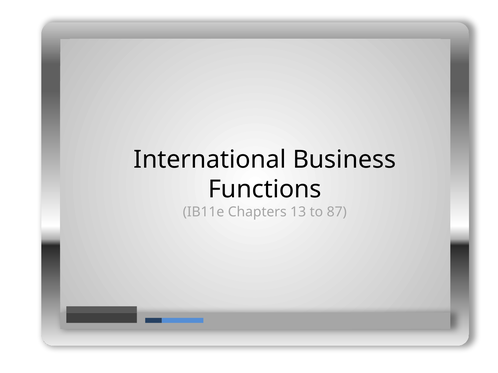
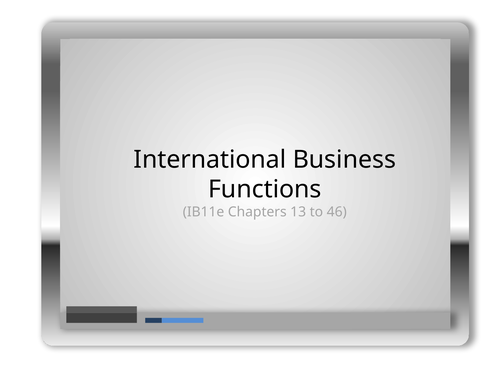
87: 87 -> 46 (337, 212)
